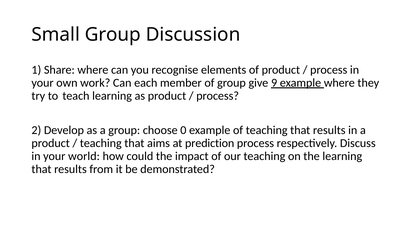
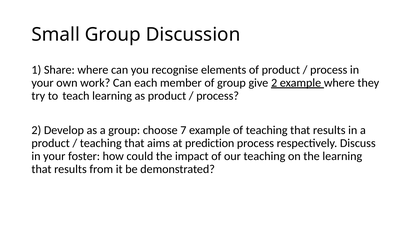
give 9: 9 -> 2 (274, 83)
0: 0 -> 7 (183, 130)
world: world -> foster (84, 157)
